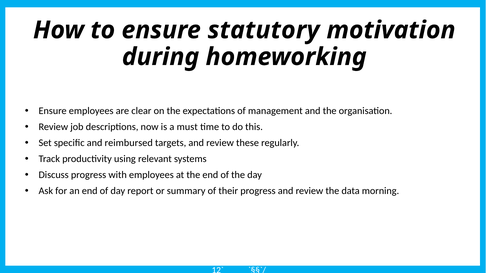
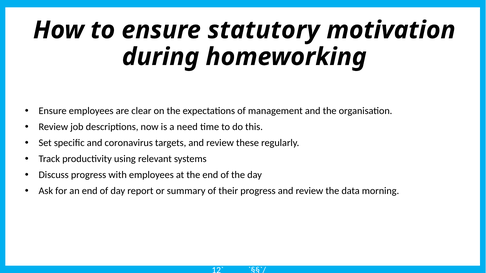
must: must -> need (187, 127)
reimbursed: reimbursed -> coronavirus (129, 143)
